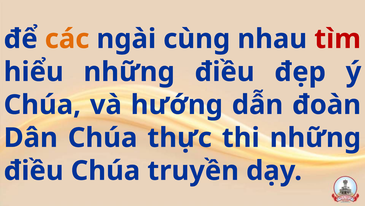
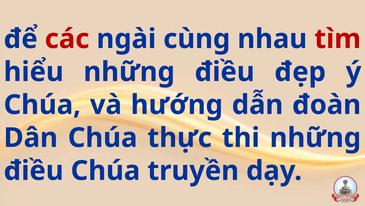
các colour: orange -> red (67, 39)
